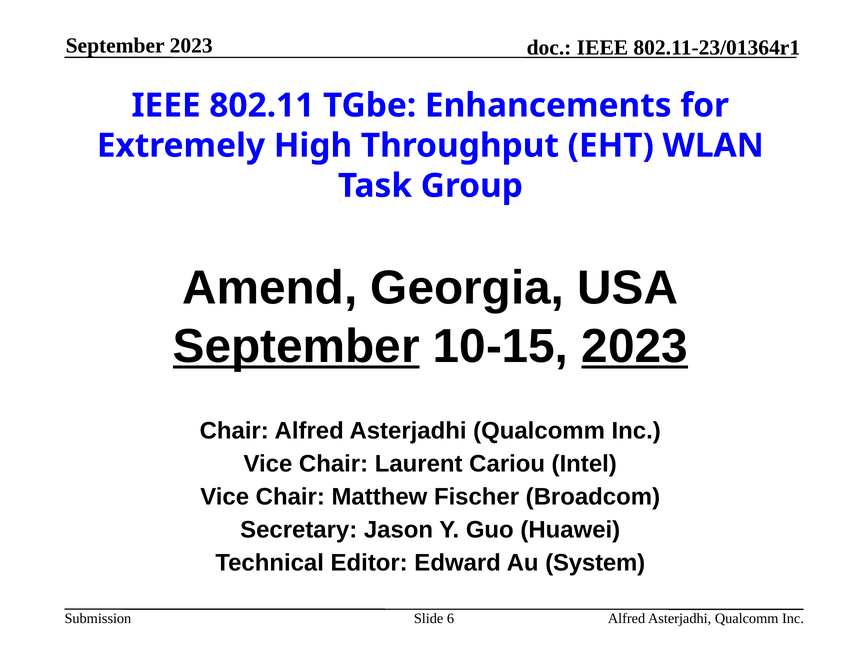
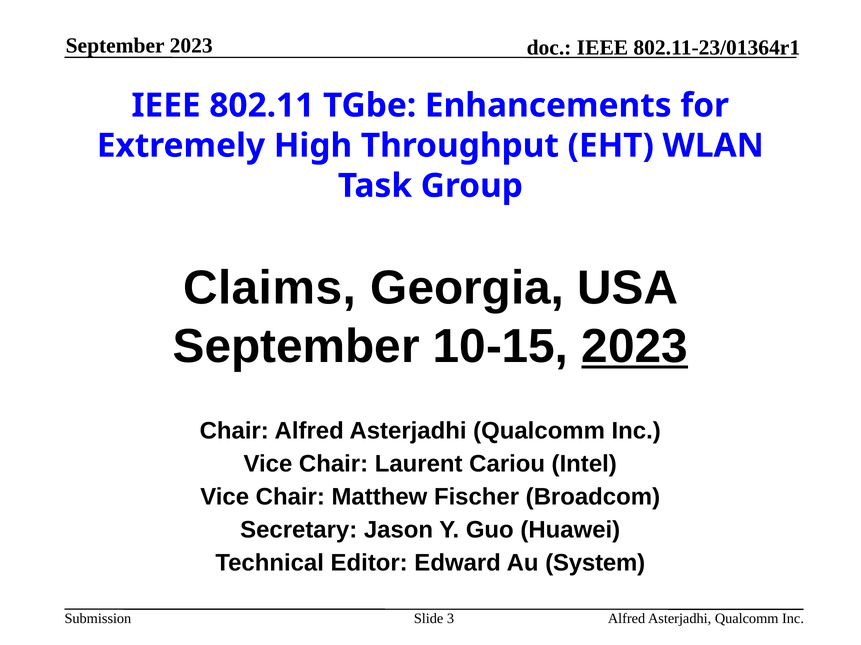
Amend: Amend -> Claims (269, 288)
September underline: present -> none (296, 347)
6: 6 -> 3 (450, 619)
